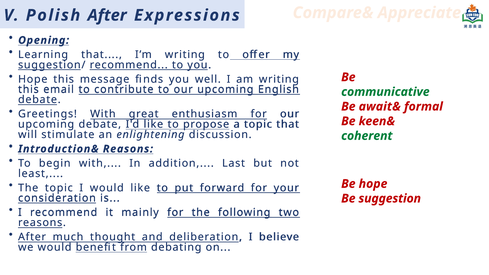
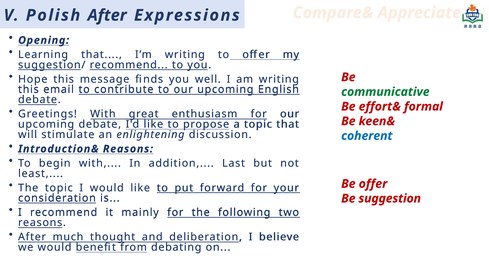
await&: await& -> effort& (380, 107)
coherent colour: green -> blue (367, 136)
Be hope: hope -> offer (373, 184)
